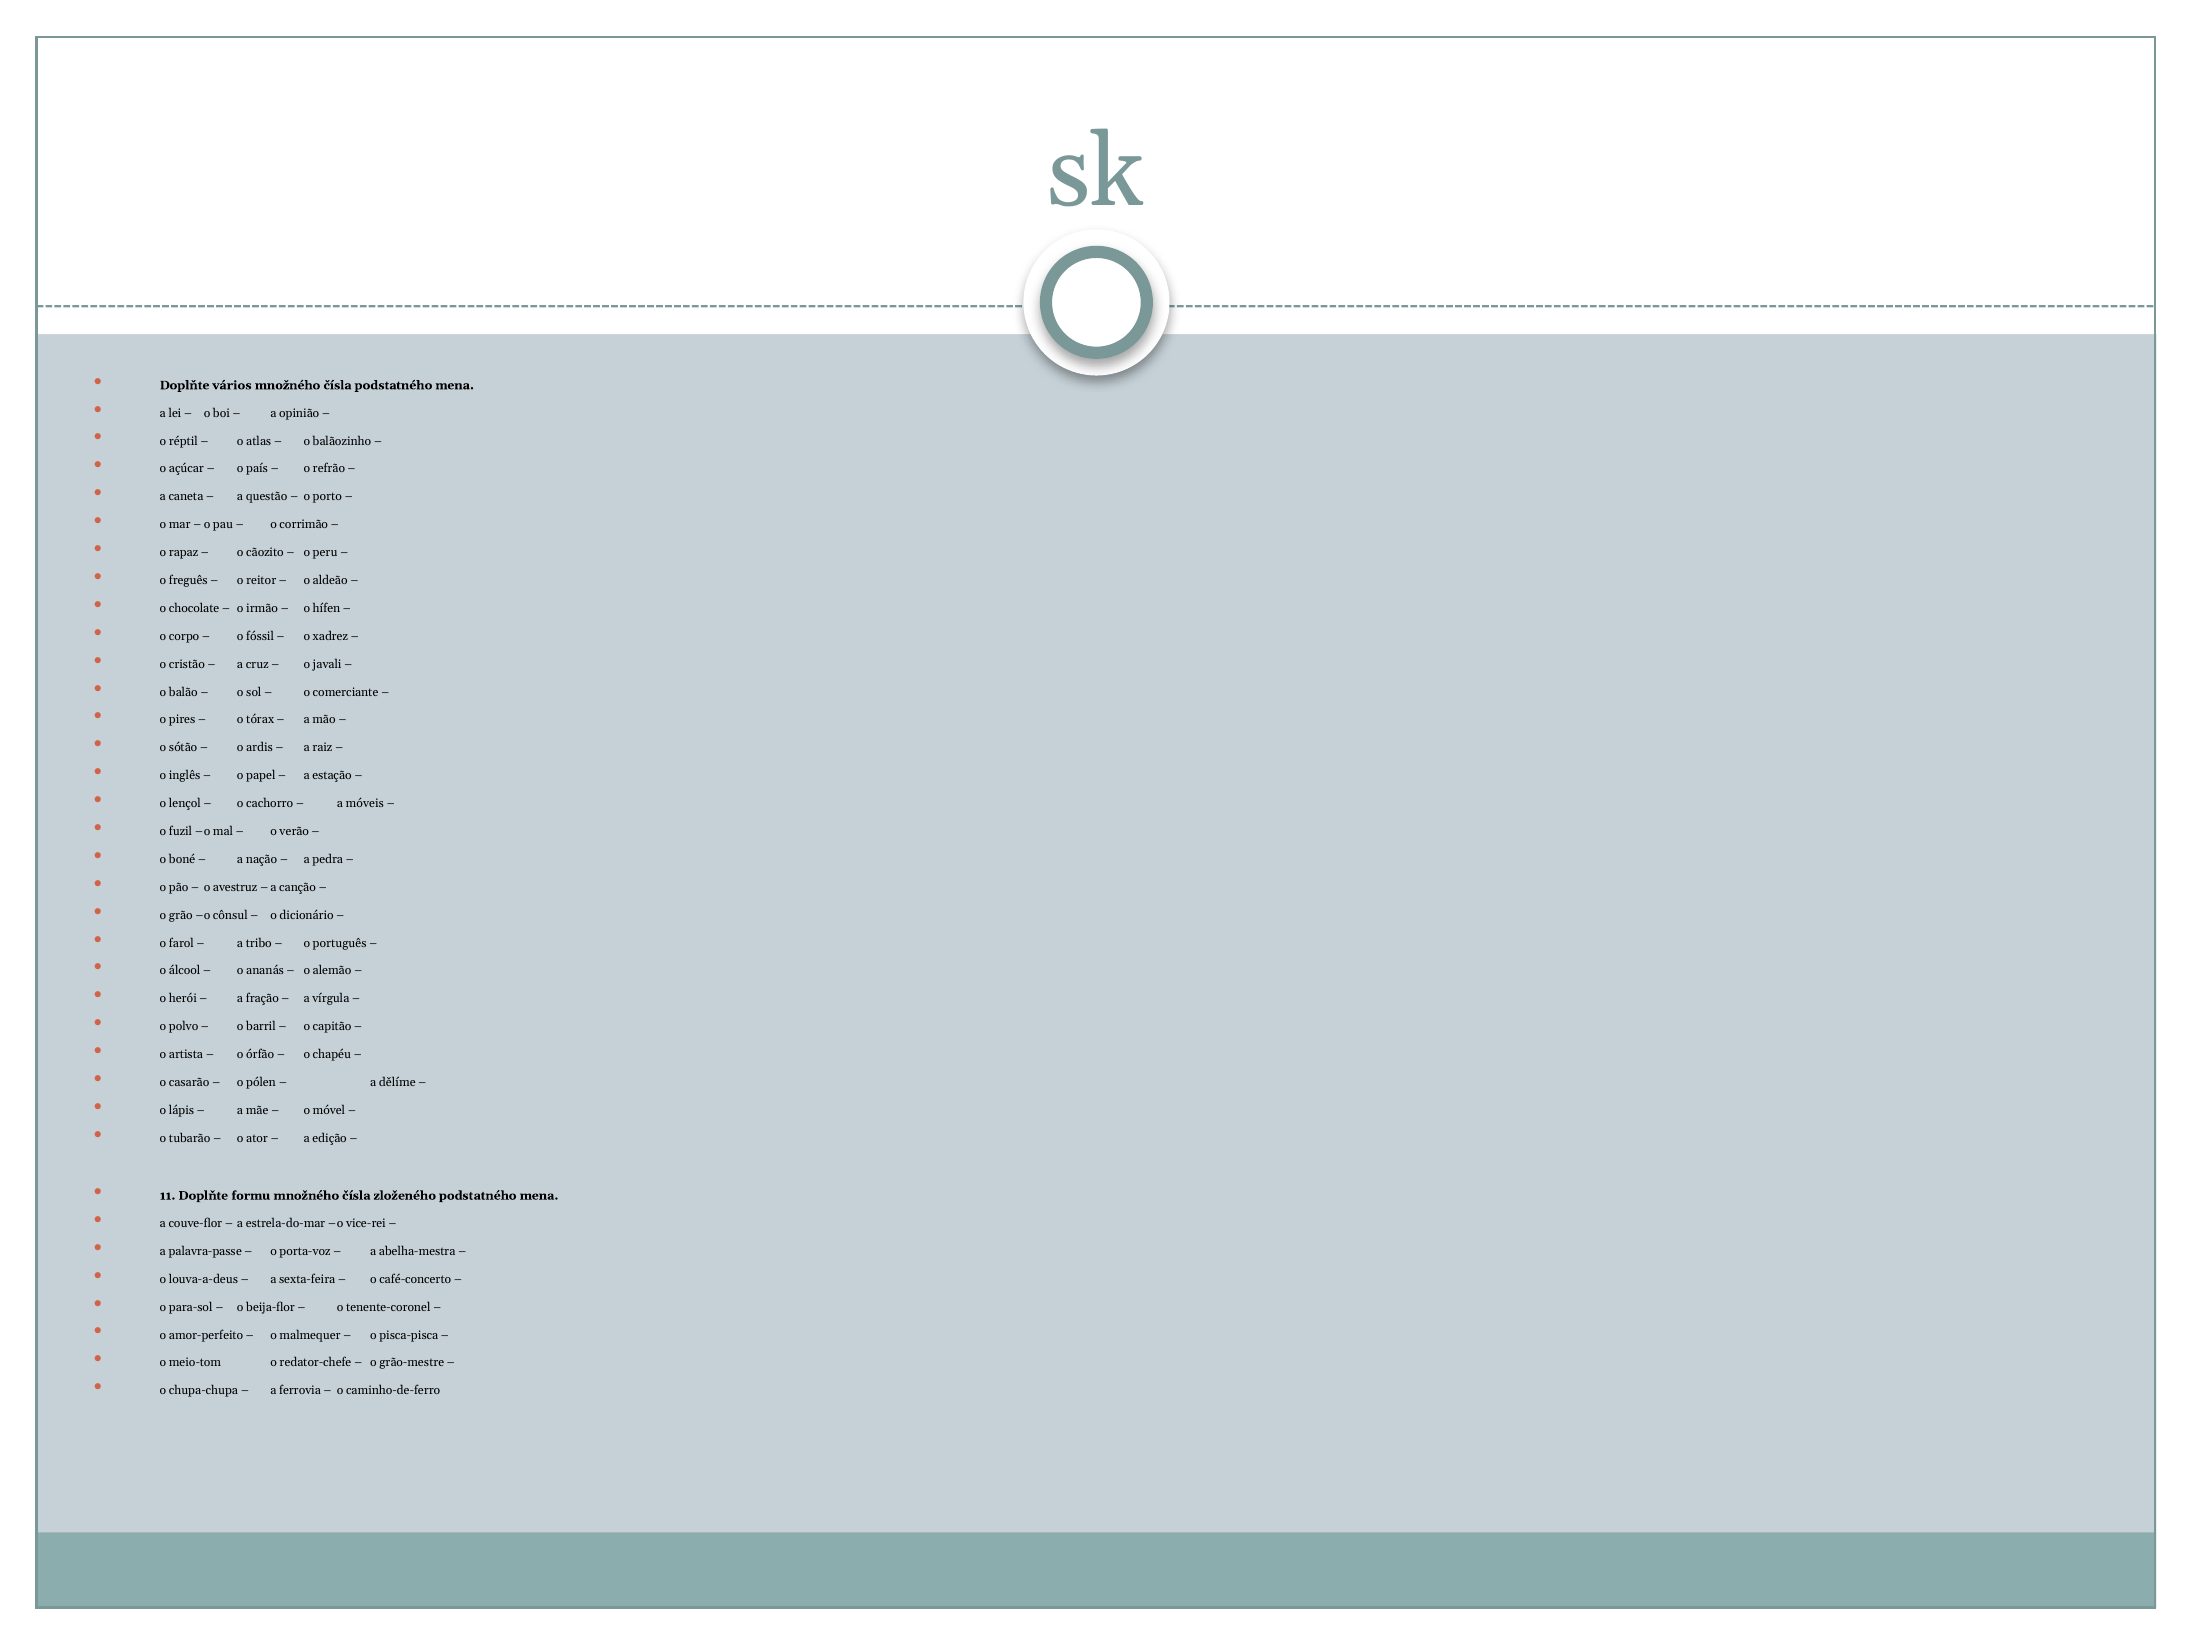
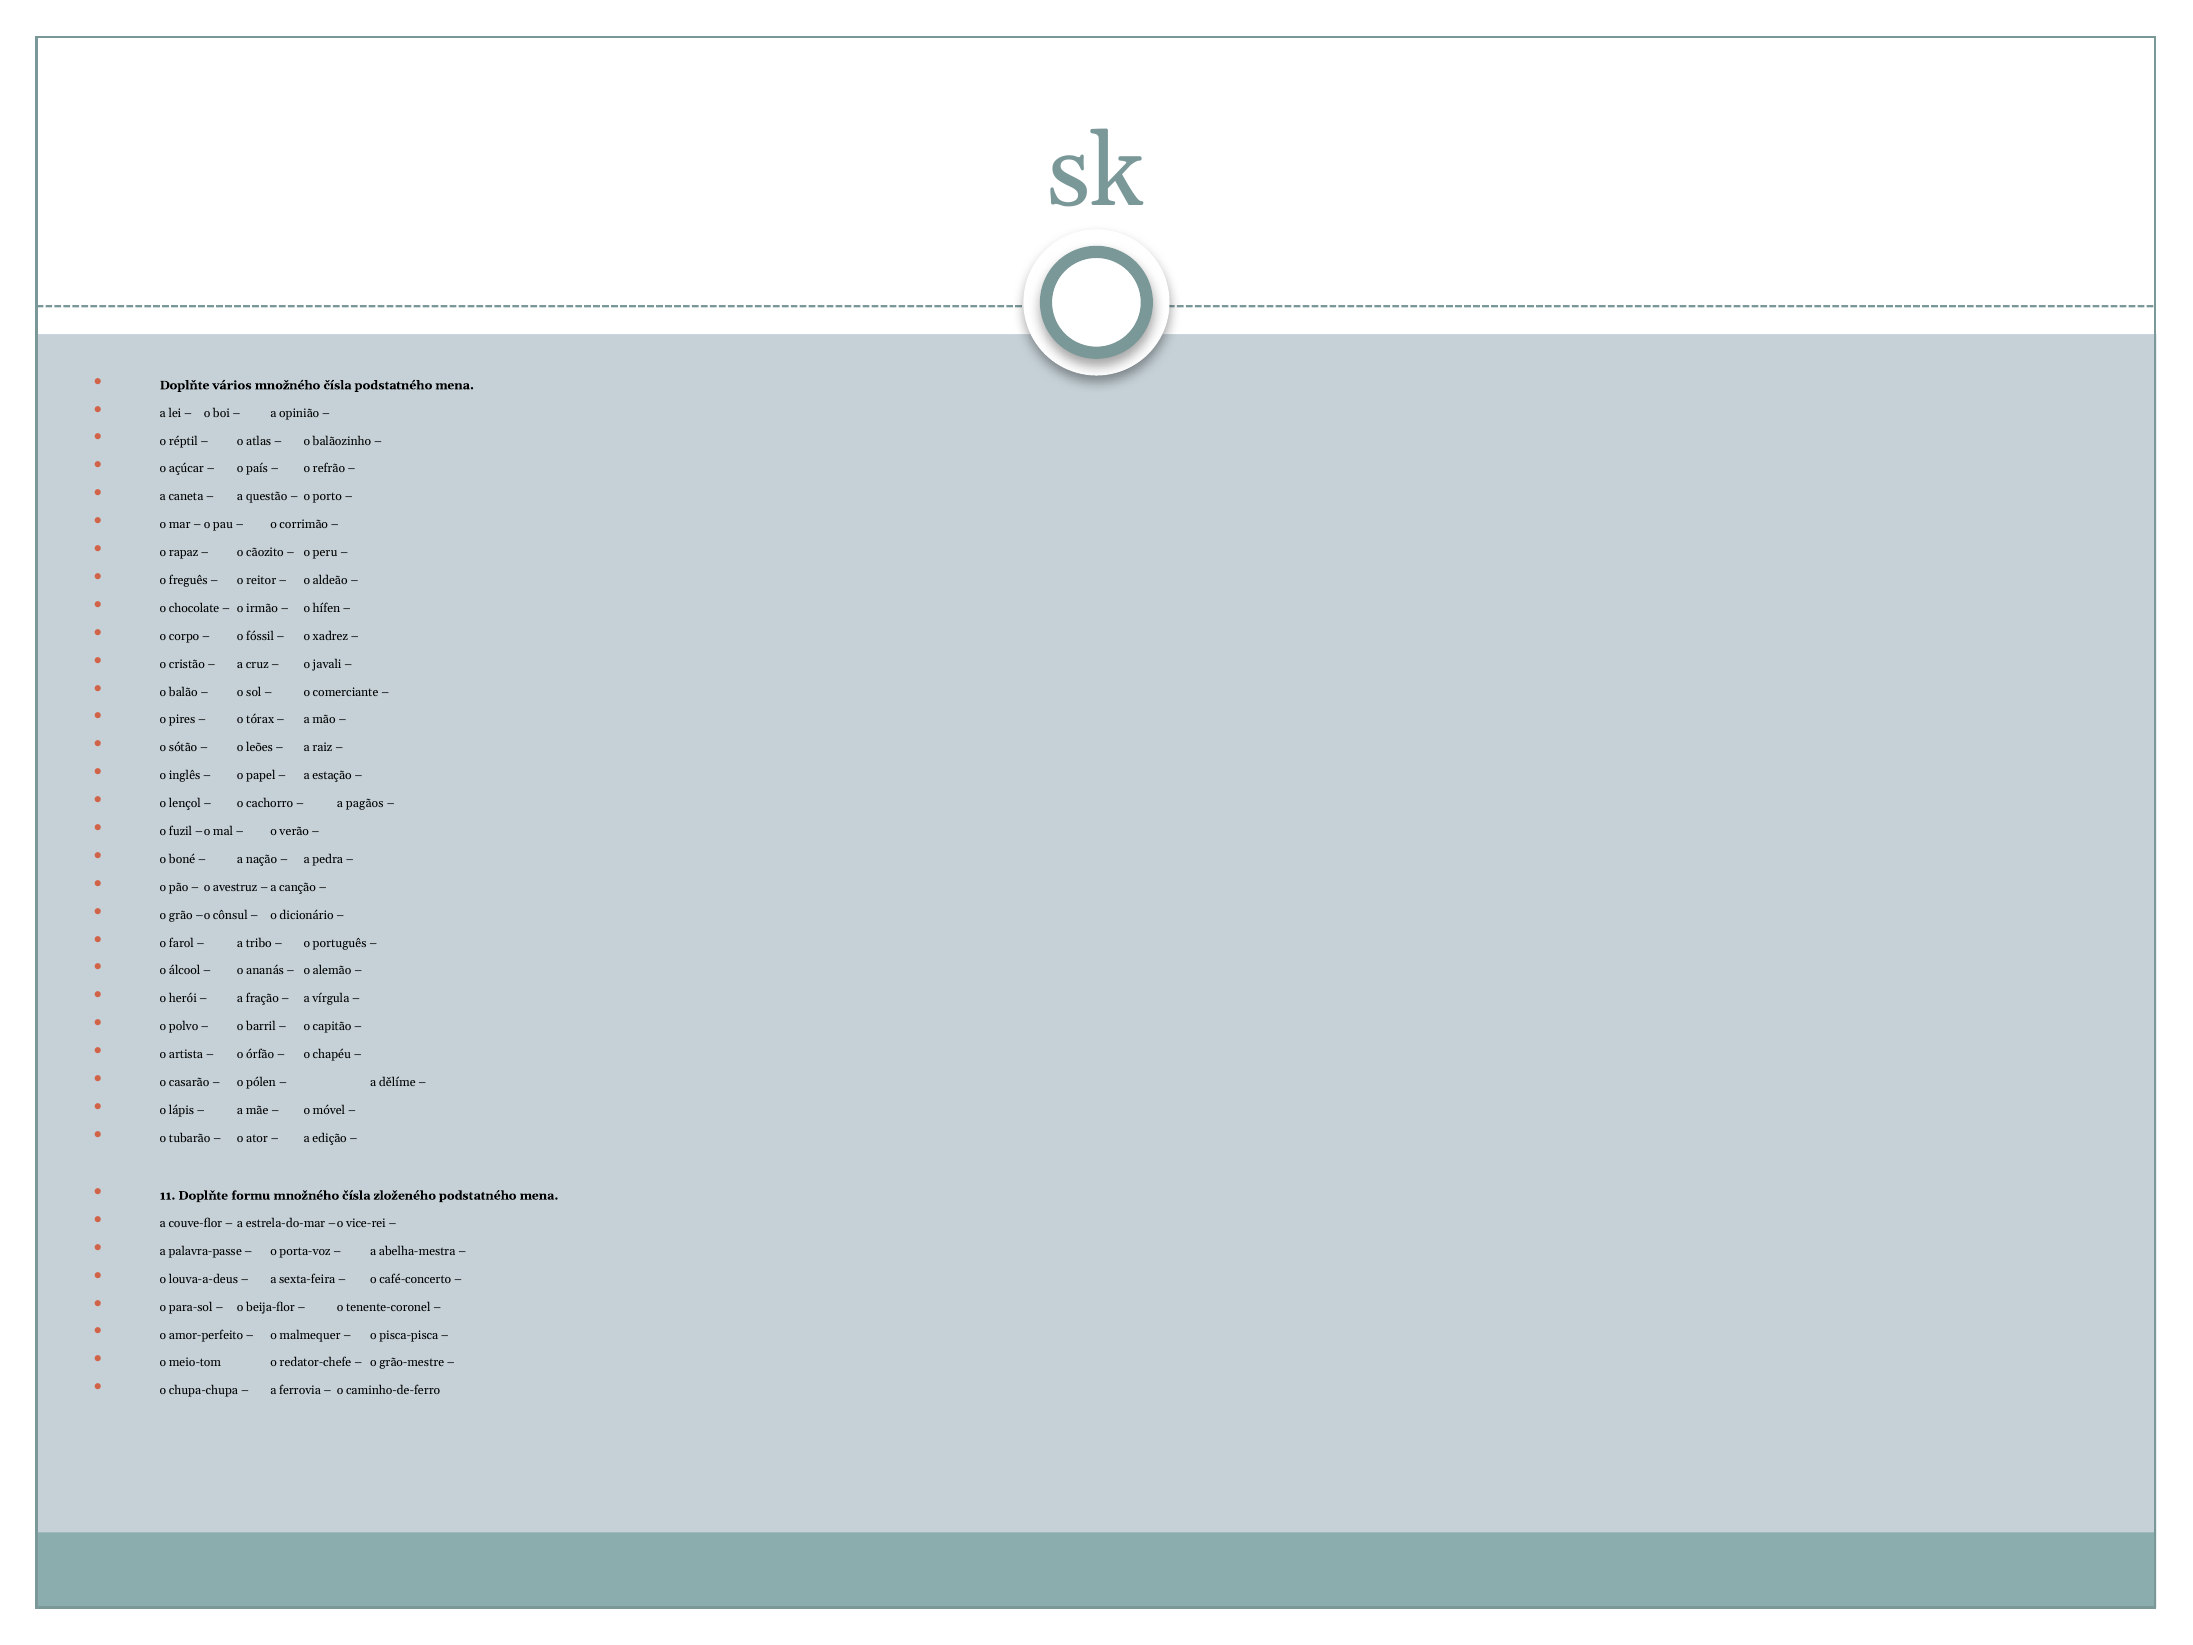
ardis: ardis -> leões (260, 748)
móveis: móveis -> pagãos (365, 804)
